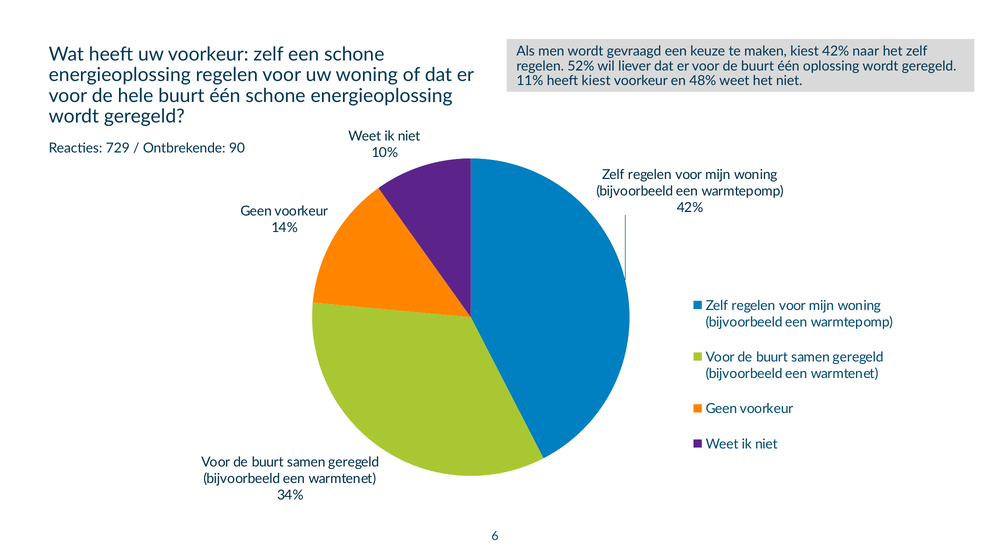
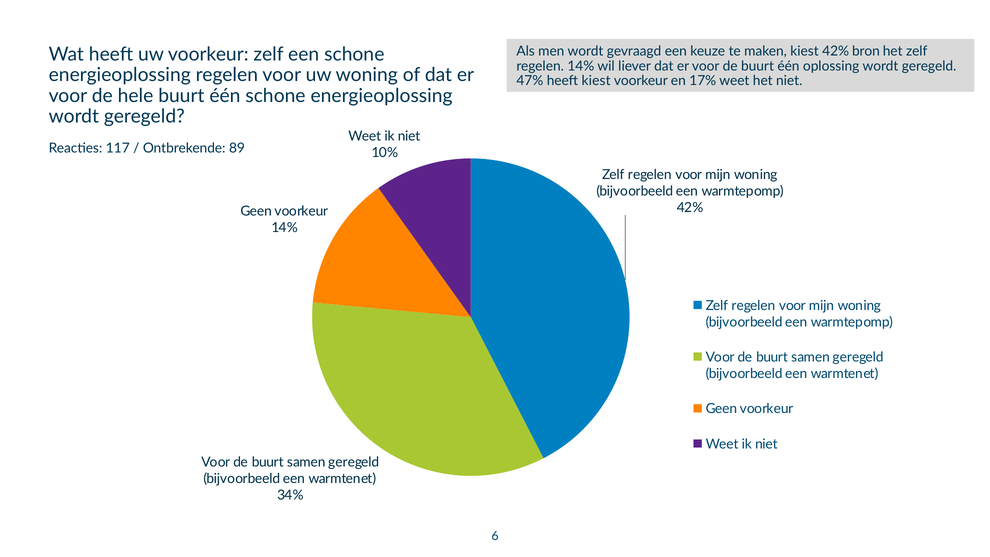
naar: naar -> bron (866, 51)
regelen 52%: 52% -> 14% (581, 66)
11%: 11% -> 47% (530, 81)
48%: 48% -> 17% (703, 81)
729: 729 -> 117 (118, 148)
90: 90 -> 89 (237, 148)
